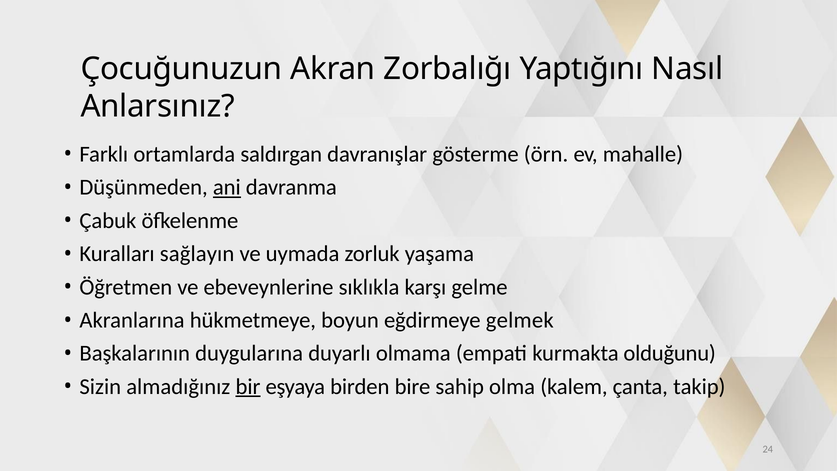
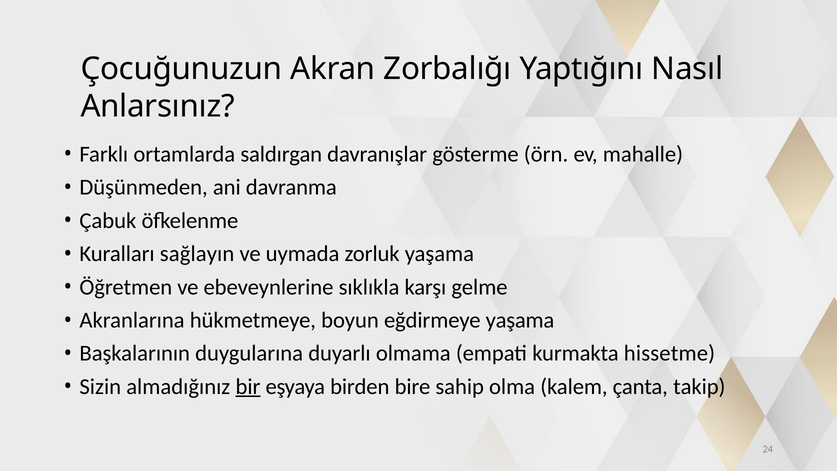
ani underline: present -> none (227, 187)
eğdirmeye gelmek: gelmek -> yaşama (520, 320)
olduğunu: olduğunu -> hissetme (669, 353)
